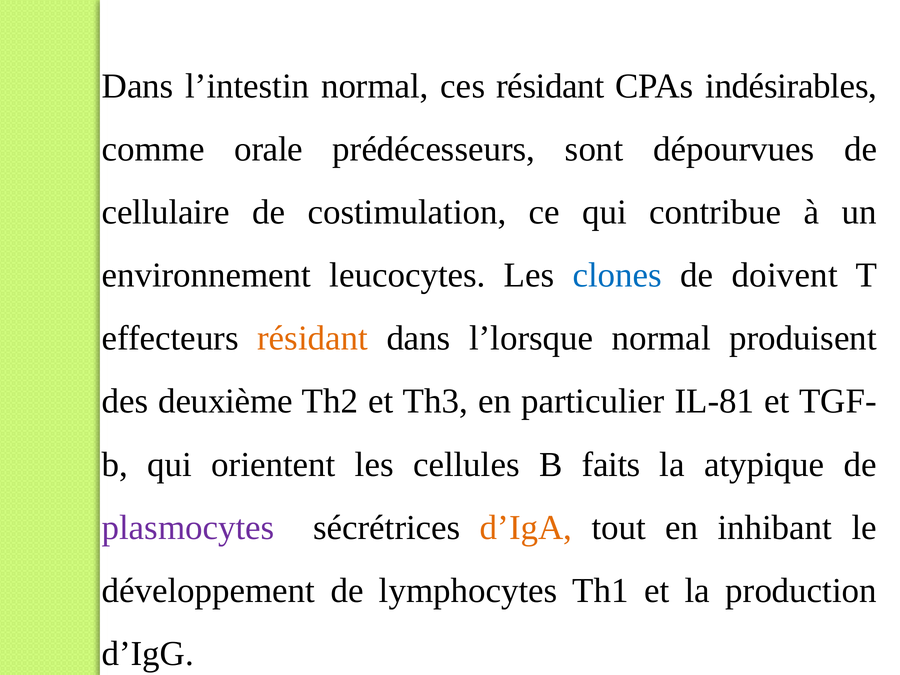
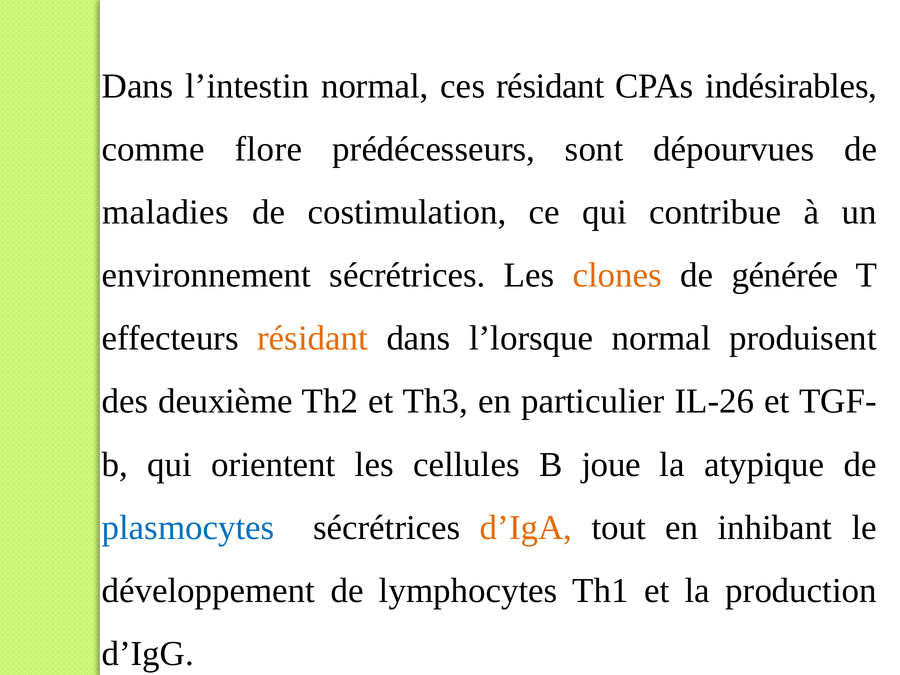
orale: orale -> flore (268, 149)
cellulaire: cellulaire -> maladies (166, 212)
environnement leucocytes: leucocytes -> sécrétrices (408, 275)
clones colour: blue -> orange (617, 275)
doivent: doivent -> générée (785, 275)
IL-81: IL-81 -> IL-26 (715, 401)
faits: faits -> joue (611, 464)
plasmocytes colour: purple -> blue (188, 527)
